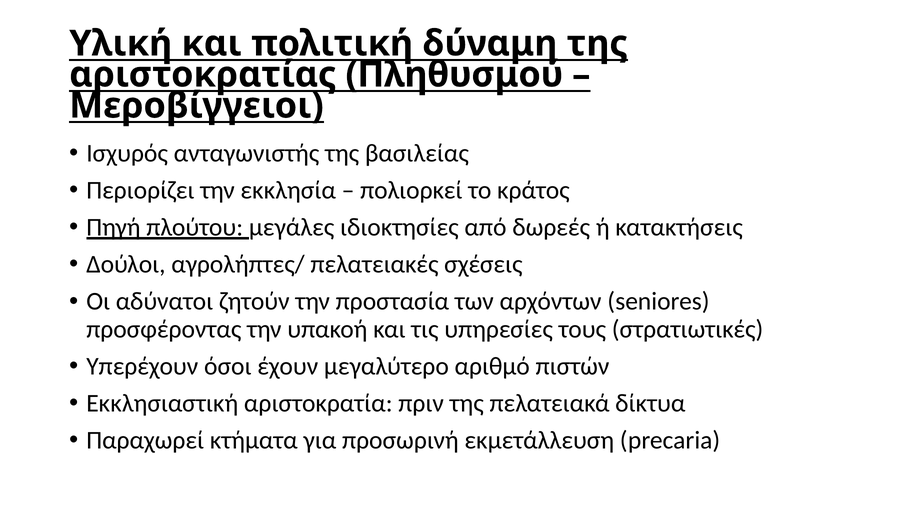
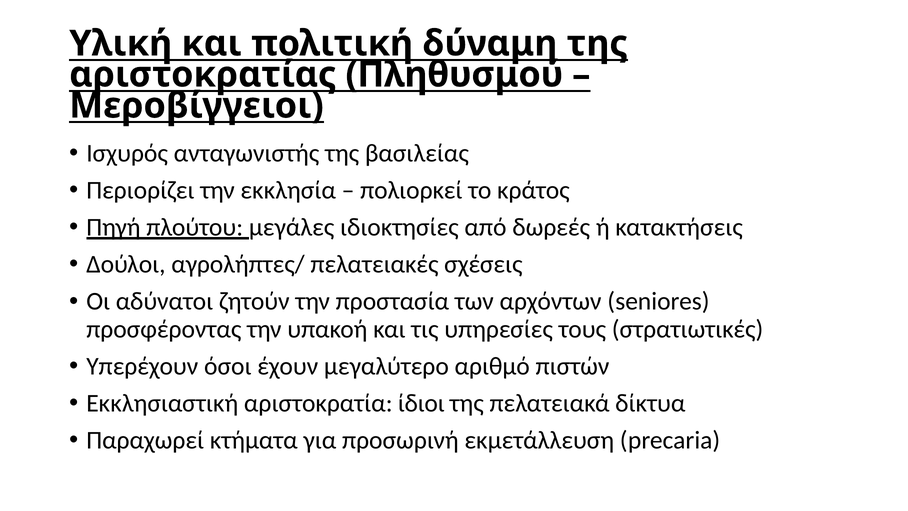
πριν: πριν -> ίδιοι (421, 403)
